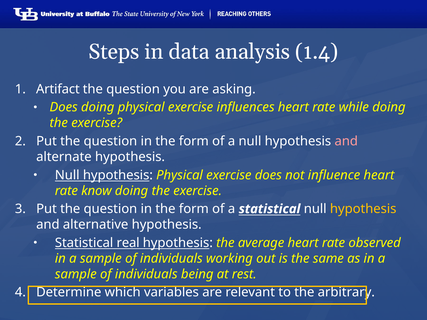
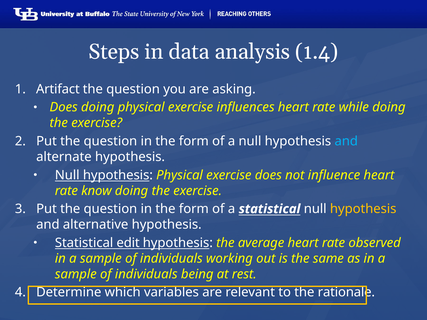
and colour: pink -> light blue (346, 141)
real: real -> edit (128, 243)
arbitrary: arbitrary -> rationale (346, 293)
